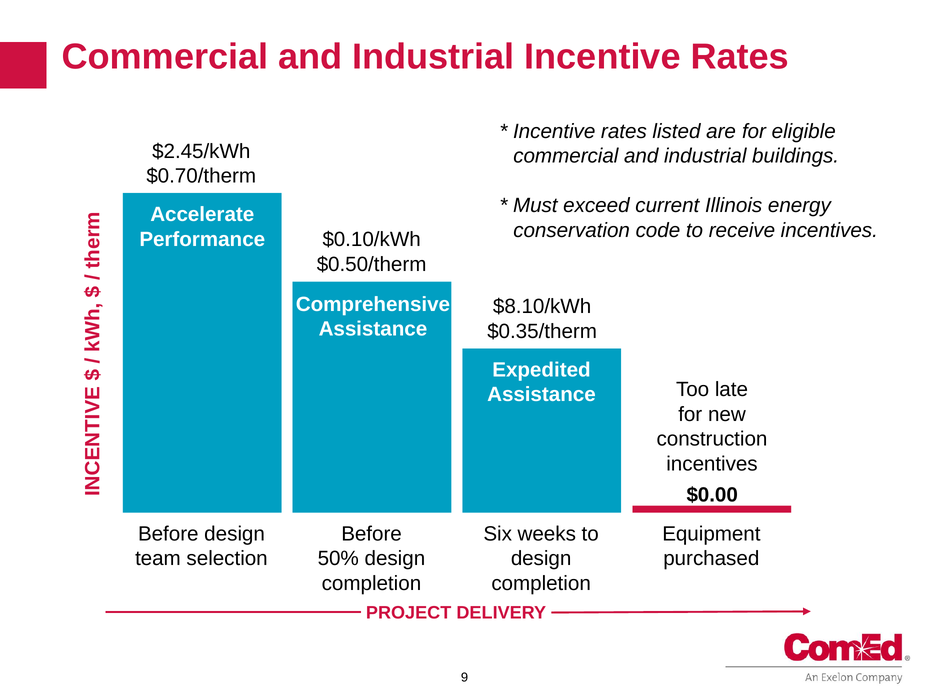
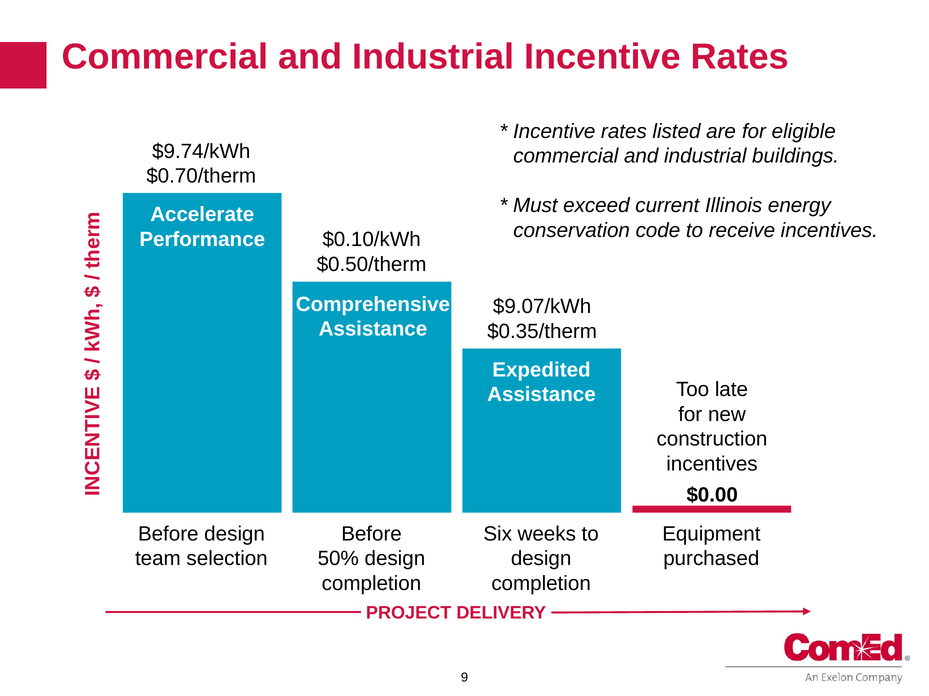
$2.45/kWh: $2.45/kWh -> $9.74/kWh (201, 151)
$8.10/kWh: $8.10/kWh -> $9.07/kWh (542, 307)
